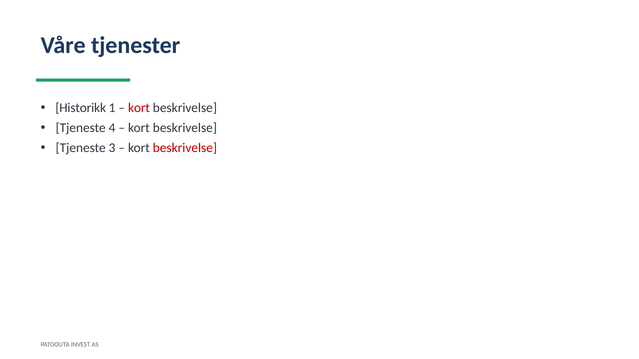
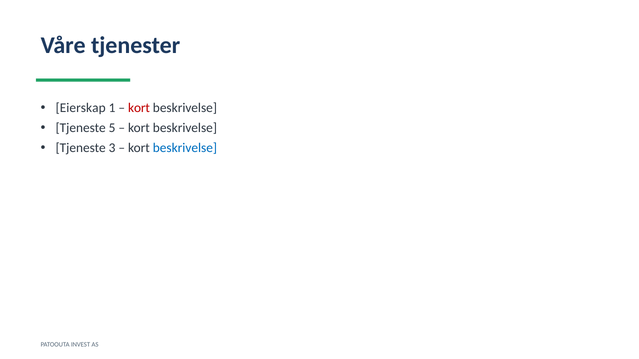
Historikk: Historikk -> Eierskap (81, 108)
4: 4 -> 5 (112, 128)
beskrivelse colour: red -> blue (185, 148)
